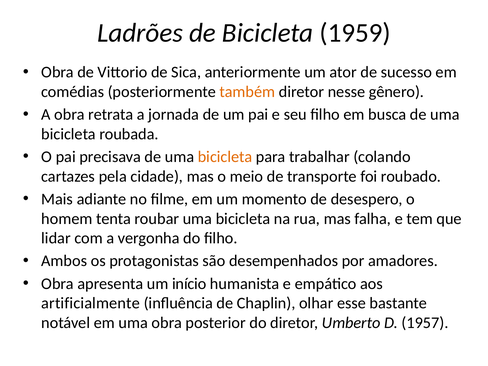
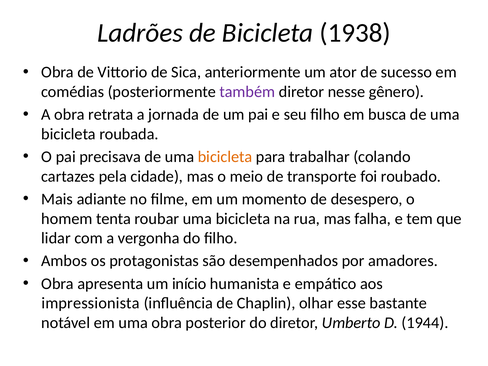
1959: 1959 -> 1938 (355, 33)
também colour: orange -> purple (247, 92)
artificialmente: artificialmente -> impressionista (91, 303)
1957: 1957 -> 1944 (425, 323)
